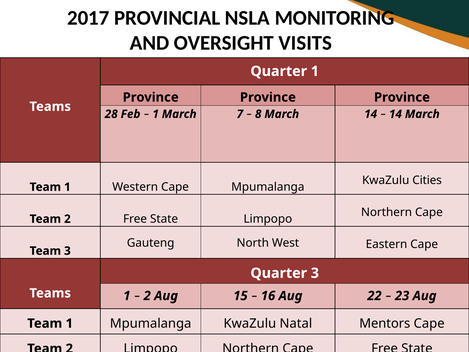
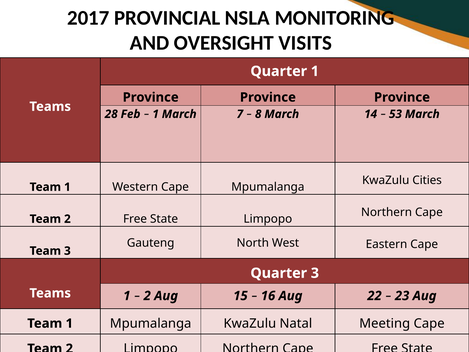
14: 14 -> 53 (395, 114)
Mentors: Mentors -> Meeting (385, 323)
